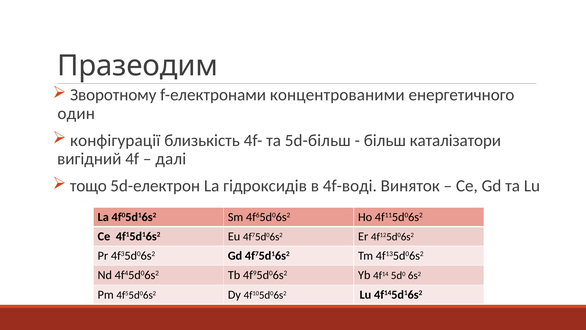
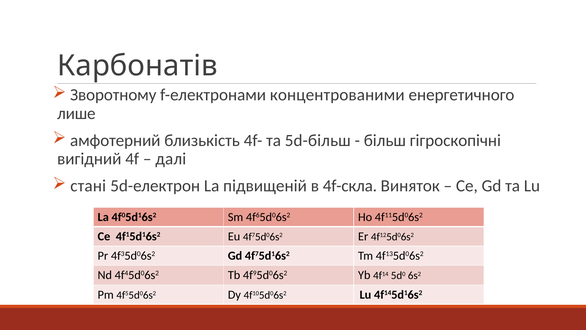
Празеодим: Празеодим -> Карбонатів (137, 66)
один: один -> лише (76, 113)
конфігурації: конфігурації -> амфотерний (115, 140)
каталізатори: каталізатори -> гігроскопічні (455, 140)
тощо: тощо -> стані (88, 186)
гідроксидів: гідроксидів -> підвищеній (265, 186)
4f-воді: 4f-воді -> 4f-скла (350, 186)
